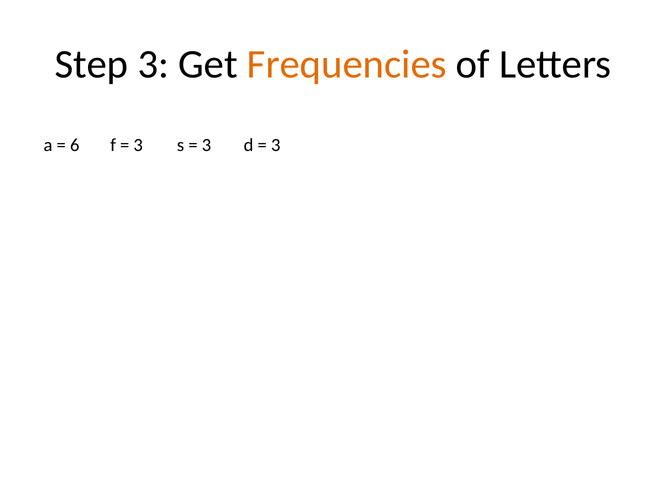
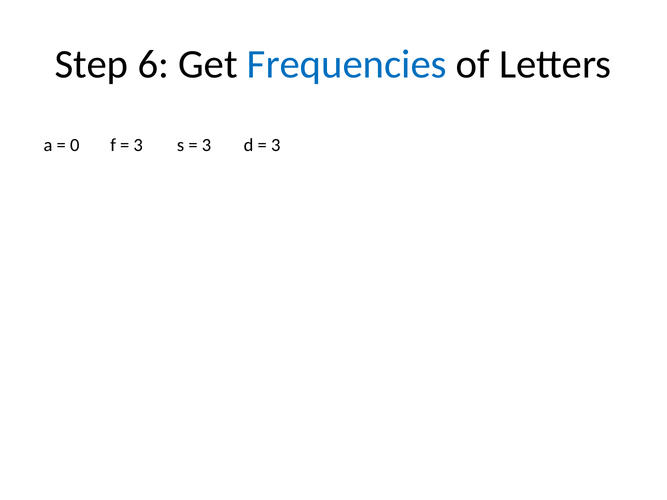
Step 3: 3 -> 6 (153, 65)
Frequencies colour: orange -> blue (347, 65)
6: 6 -> 0 (75, 145)
